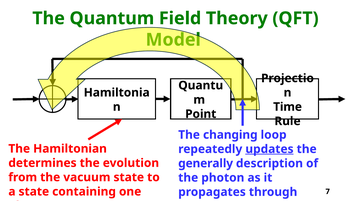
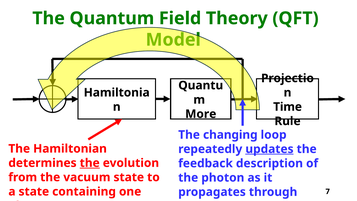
Point: Point -> More (201, 114)
the underline: none -> present (90, 163)
generally: generally -> feedback (206, 163)
